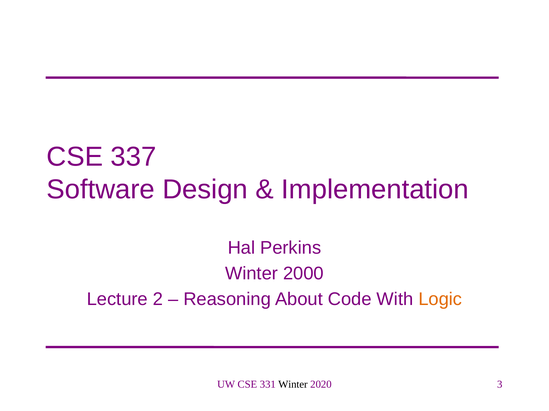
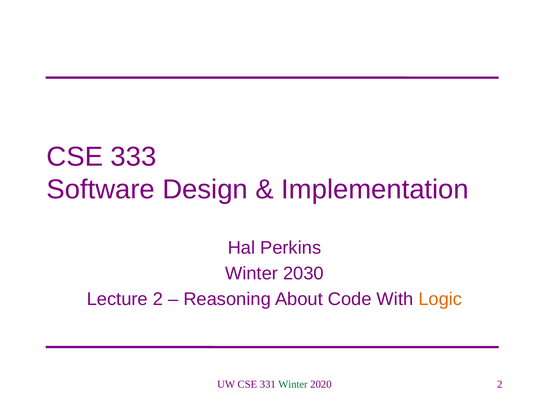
337: 337 -> 333 (134, 157)
2000: 2000 -> 2030 (303, 274)
Winter colour: black -> green (293, 385)
2020 3: 3 -> 2 (500, 385)
